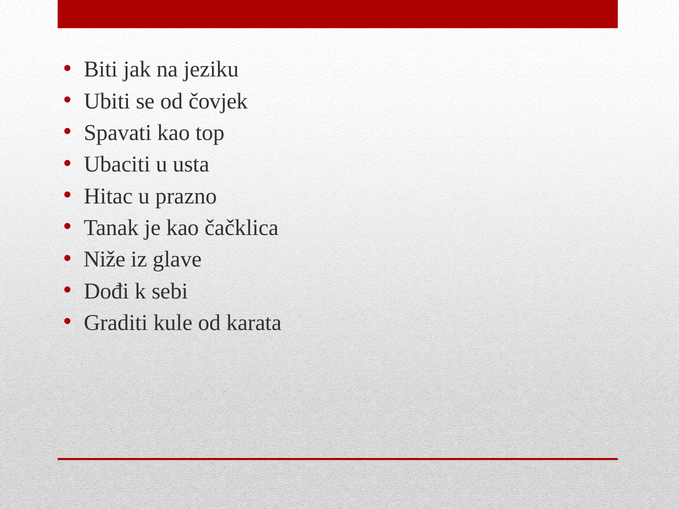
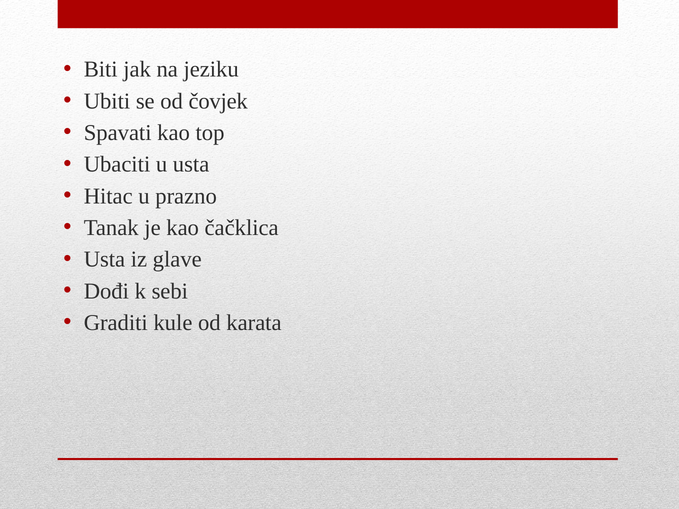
Niže: Niže -> Usta (104, 260)
